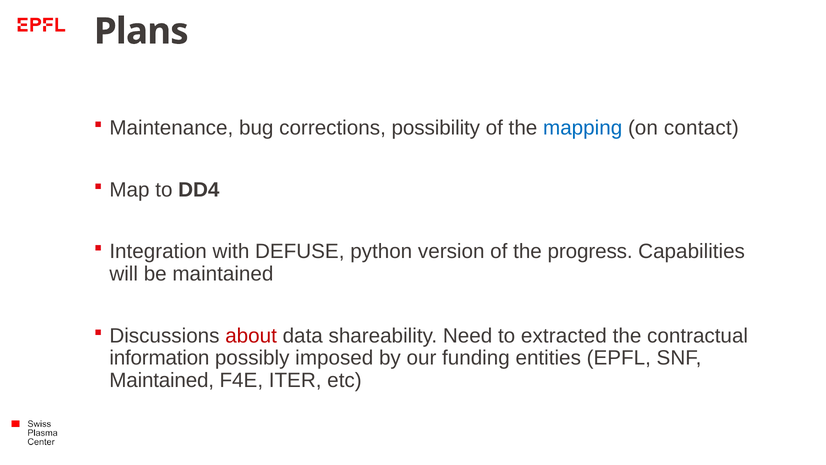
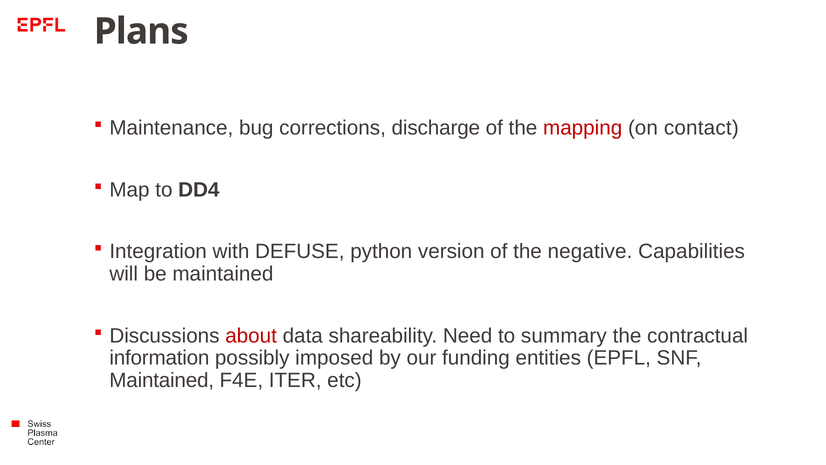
possibility: possibility -> discharge (436, 128)
mapping colour: blue -> red (583, 128)
progress: progress -> negative (590, 251)
extracted: extracted -> summary (564, 336)
